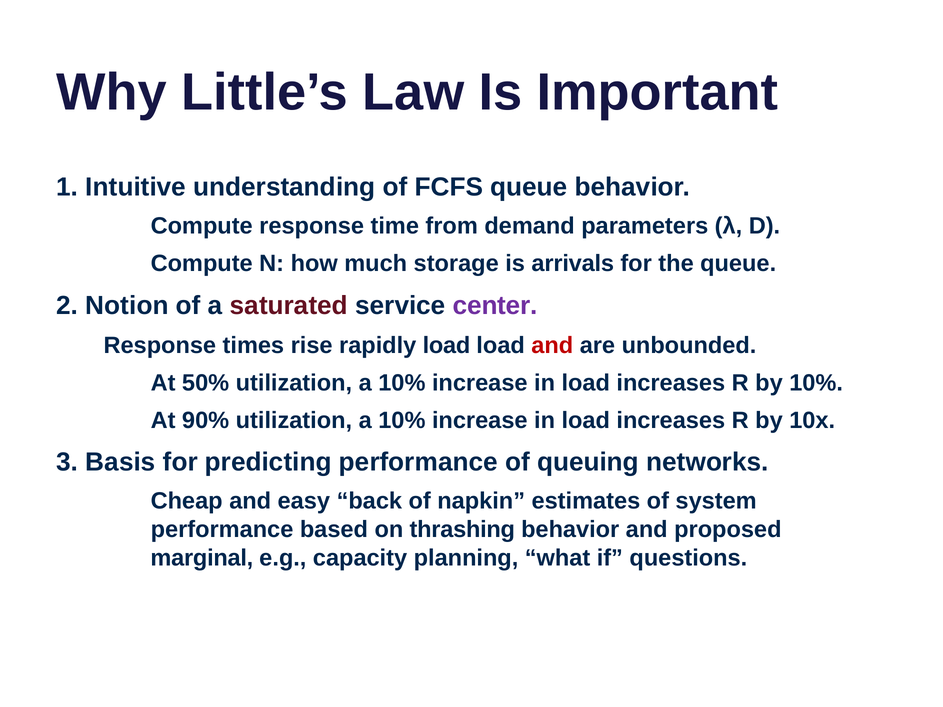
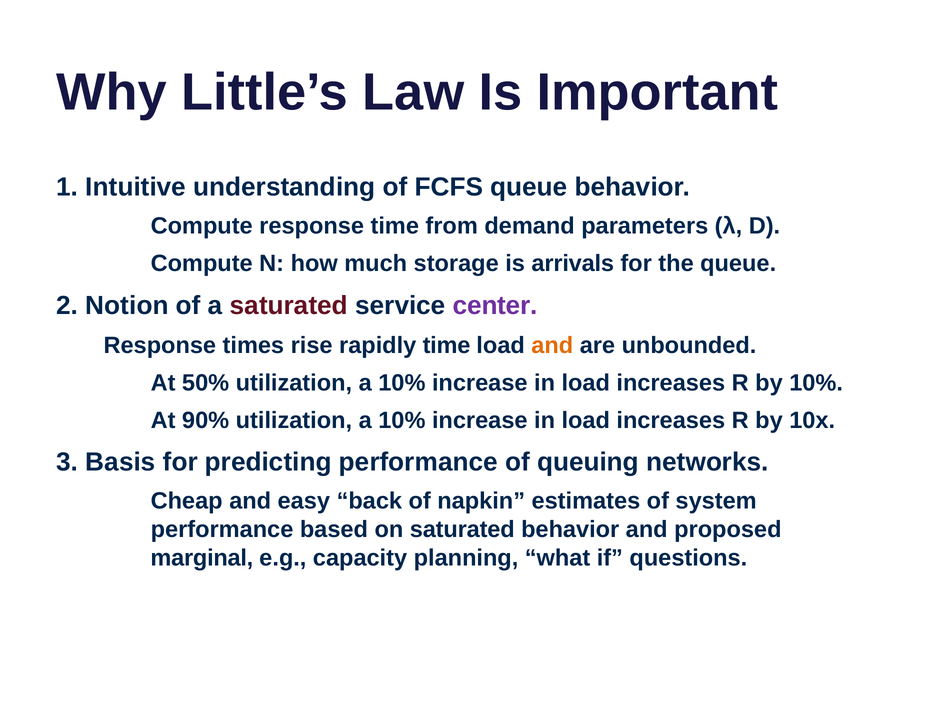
rapidly load: load -> time (447, 346)
and colour: red -> orange (552, 346)
on thrashing: thrashing -> saturated (462, 530)
